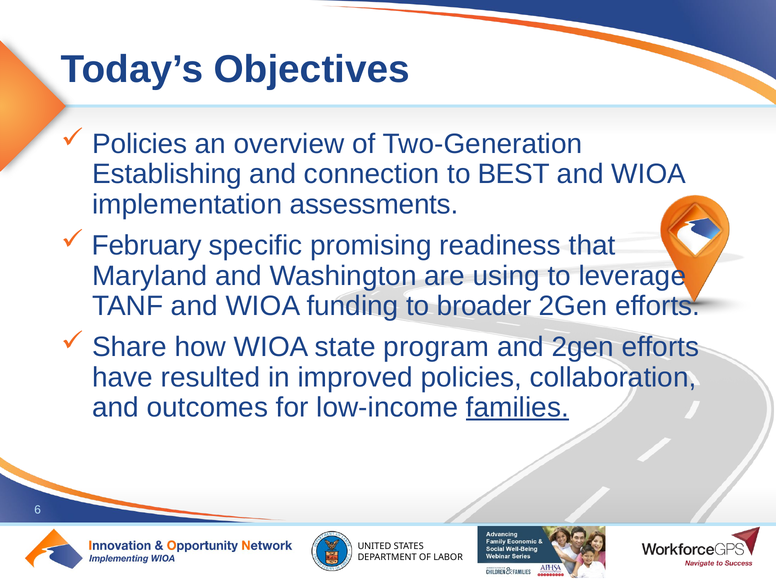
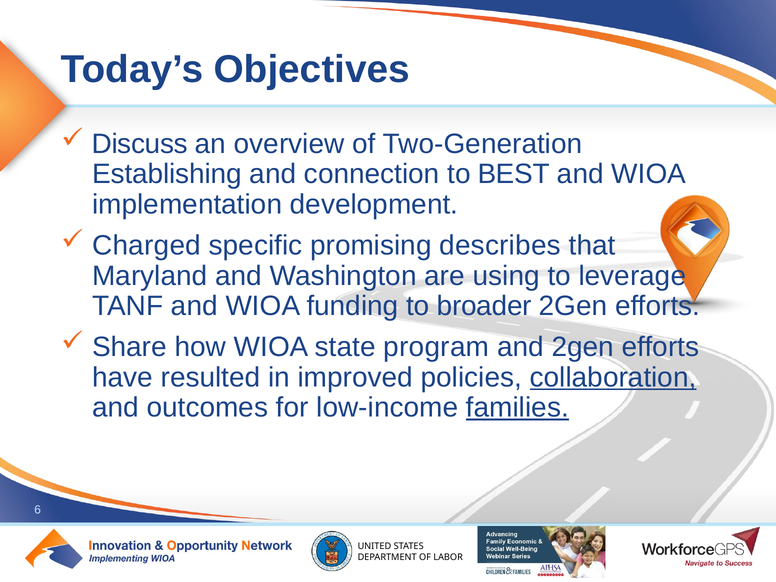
Policies: Policies -> Discuss (140, 144)
assessments: assessments -> development (374, 204)
February: February -> Charged (147, 246)
readiness: readiness -> describes (500, 246)
collaboration underline: none -> present (613, 377)
